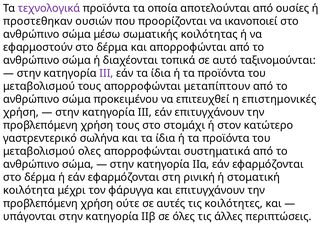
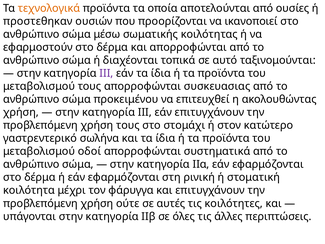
τεχνολογικά colour: purple -> orange (49, 8)
μεταπίπτουν: μεταπίπτουν -> συσκευασιας (217, 86)
επιστημονικές: επιστημονικές -> ακολουθώντας (279, 99)
ολες: ολες -> οδοί (89, 151)
